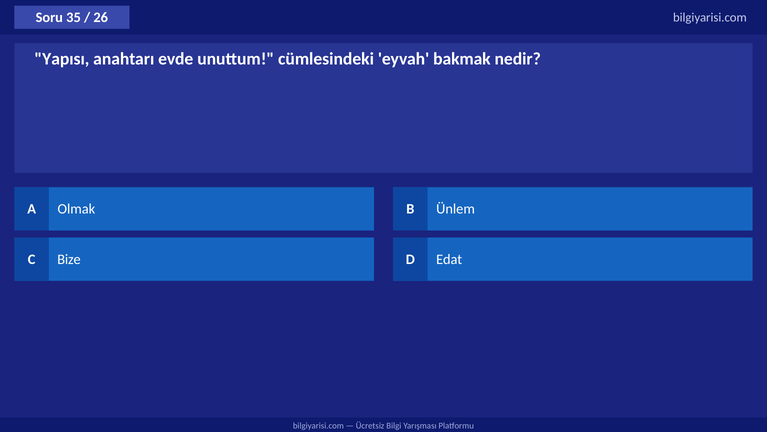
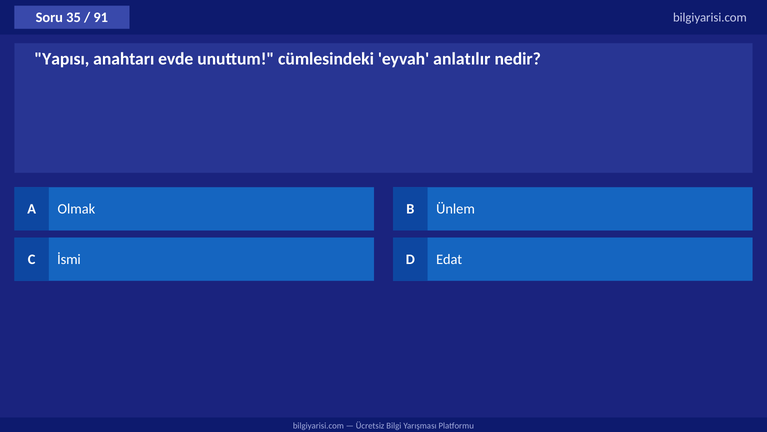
26: 26 -> 91 (101, 18)
bakmak: bakmak -> anlatılır (462, 59)
Bize: Bize -> İsmi (69, 259)
